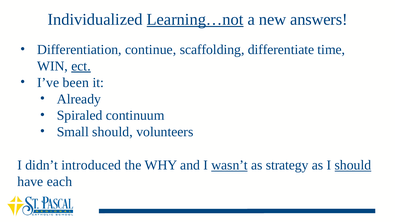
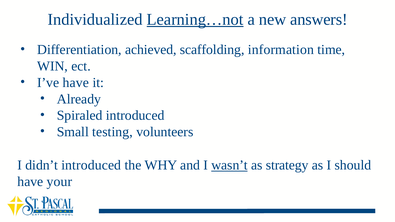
continue: continue -> achieved (151, 50)
differentiate: differentiate -> information (281, 50)
ect underline: present -> none (81, 66)
I’ve been: been -> have (76, 83)
Spiraled continuum: continuum -> introduced (135, 116)
Small should: should -> testing (113, 132)
should underline: present -> none (353, 165)
each: each -> your (60, 182)
